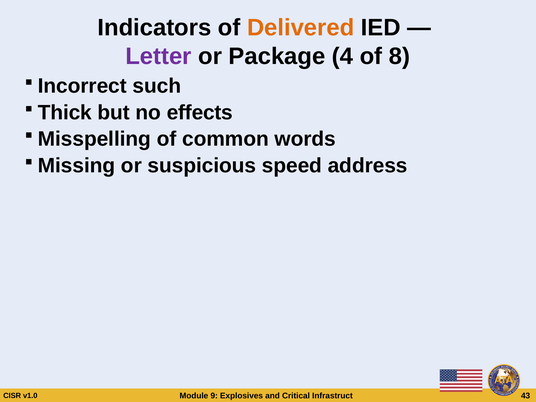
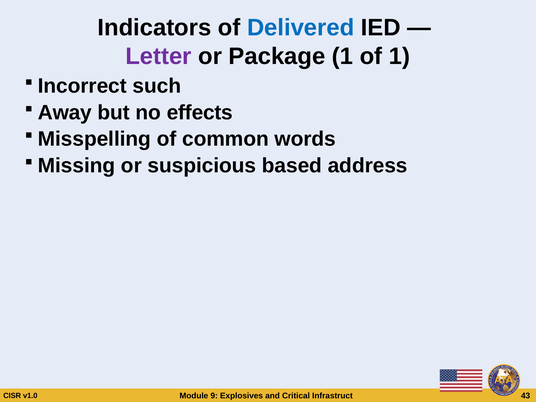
Delivered colour: orange -> blue (301, 28)
Package 4: 4 -> 1 (343, 56)
of 8: 8 -> 1 (399, 56)
Thick: Thick -> Away (65, 113)
speed: speed -> based (292, 166)
